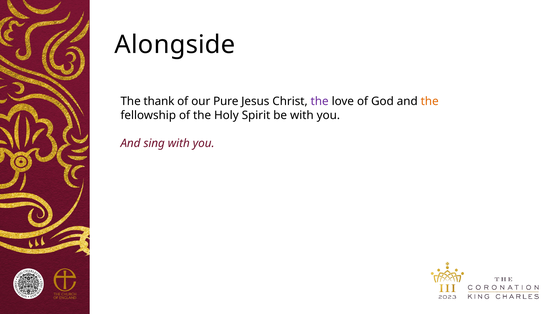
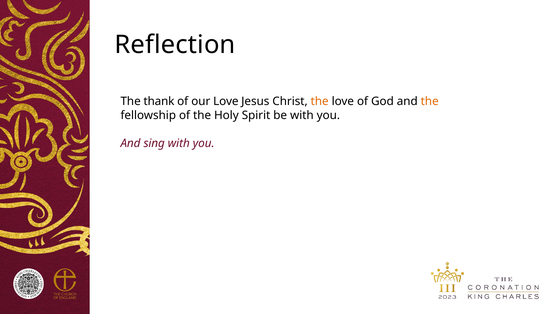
Alongside: Alongside -> Reflection (175, 45)
our Pure: Pure -> Love (226, 101)
the colour: purple -> orange (320, 101)
